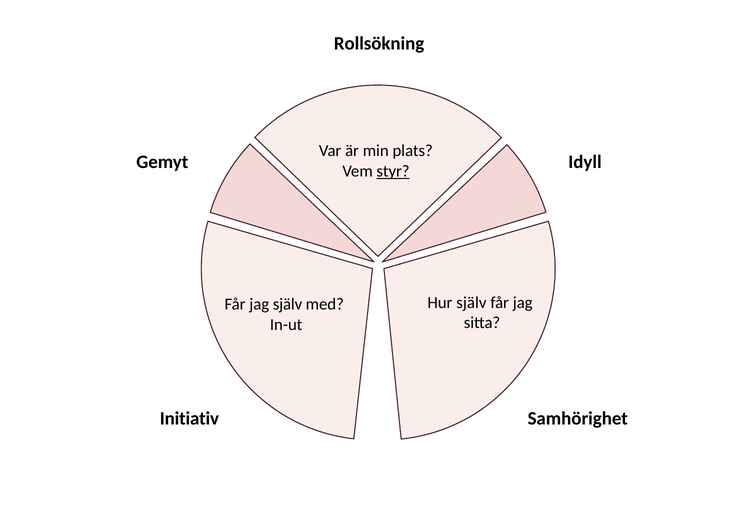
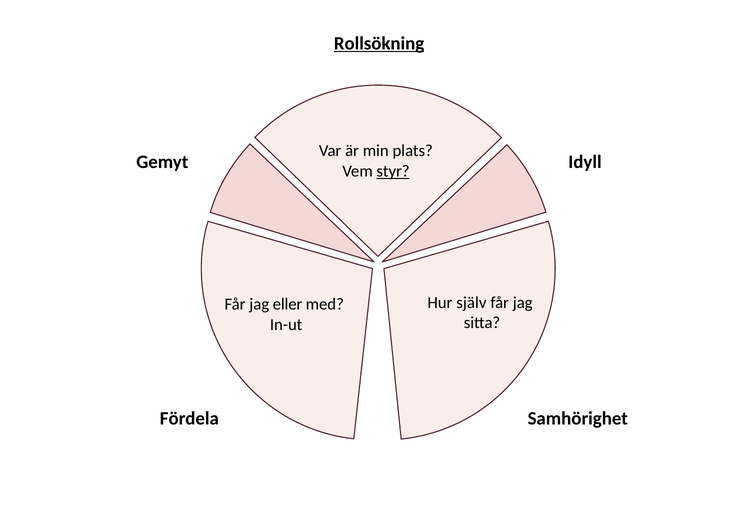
Rollsökning underline: none -> present (379, 43)
jag själv: själv -> eller (288, 304)
Initiativ: Initiativ -> Fördela (189, 418)
